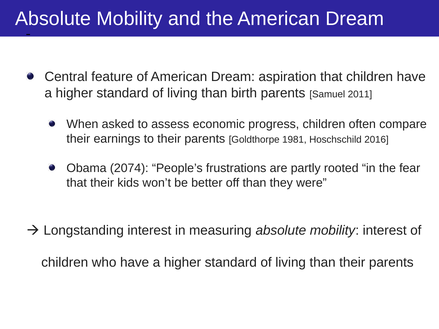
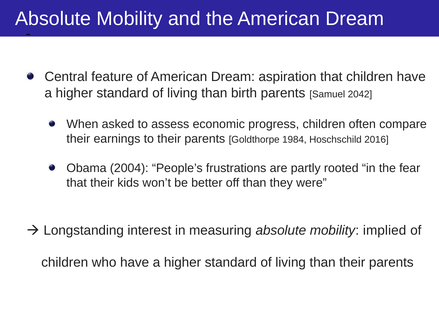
2011: 2011 -> 2042 (360, 94)
1981: 1981 -> 1984 (294, 140)
2074: 2074 -> 2004 (129, 168)
mobility interest: interest -> implied (385, 231)
